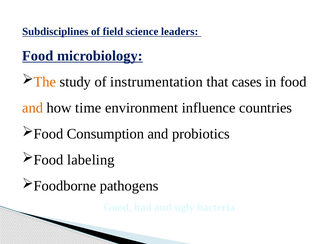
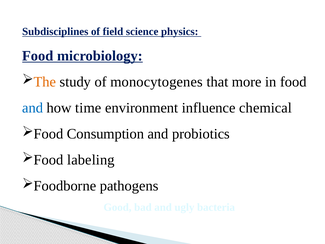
leaders: leaders -> physics (180, 32)
instrumentation: instrumentation -> monocytogenes (157, 82)
cases: cases -> more (247, 82)
and colour: orange -> blue (33, 108)
countries: countries -> chemical (266, 108)
